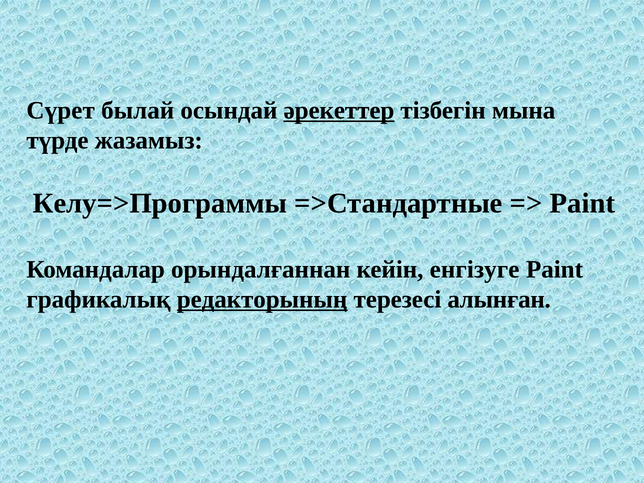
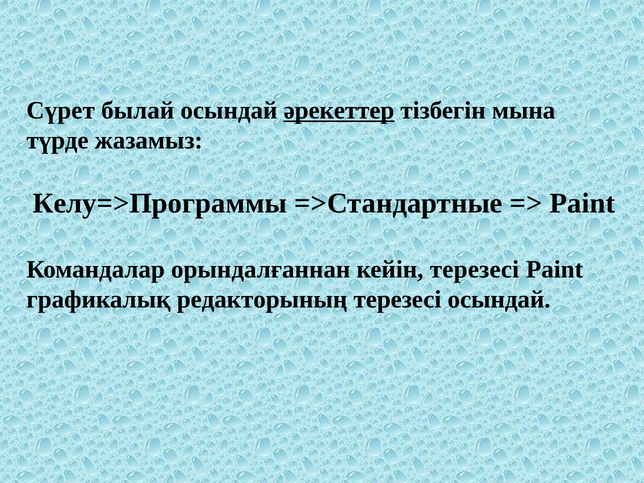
кейін енгізуге: енгізуге -> терезесі (474, 269)
редакторының underline: present -> none (262, 299)
терезесі алынған: алынған -> осындай (499, 299)
